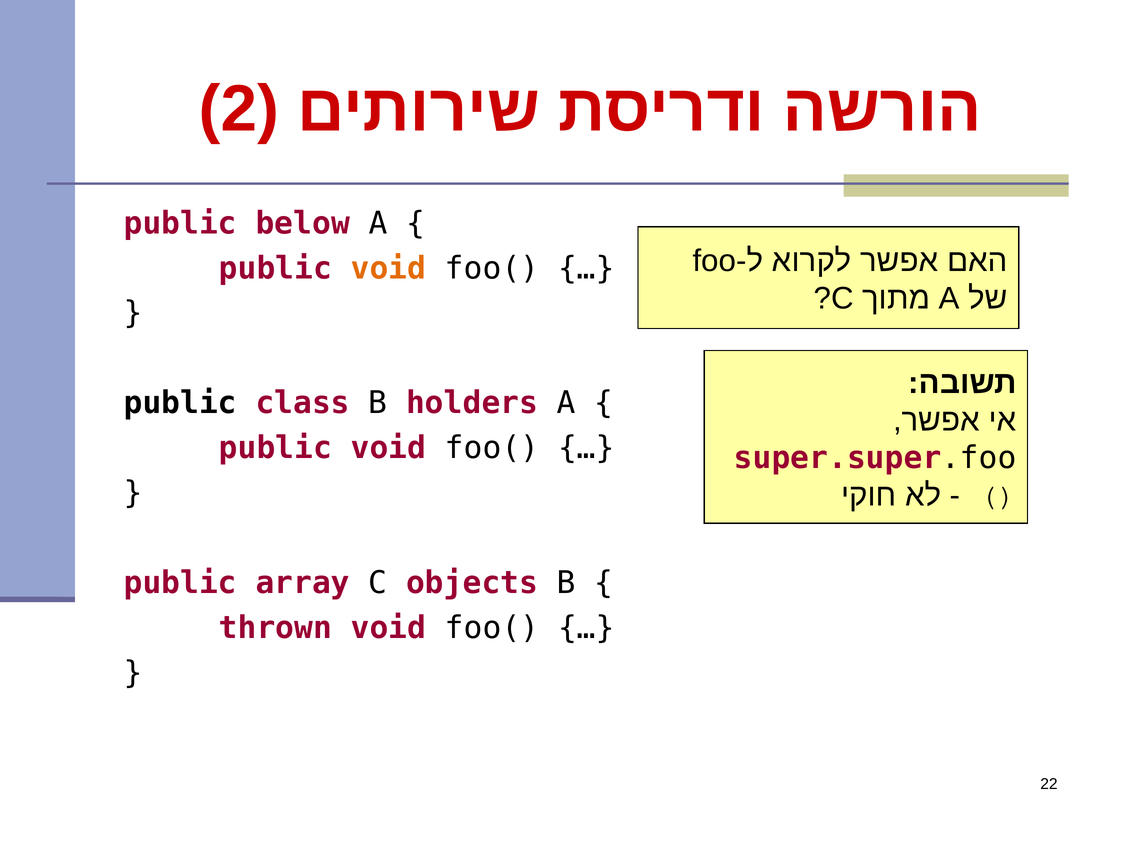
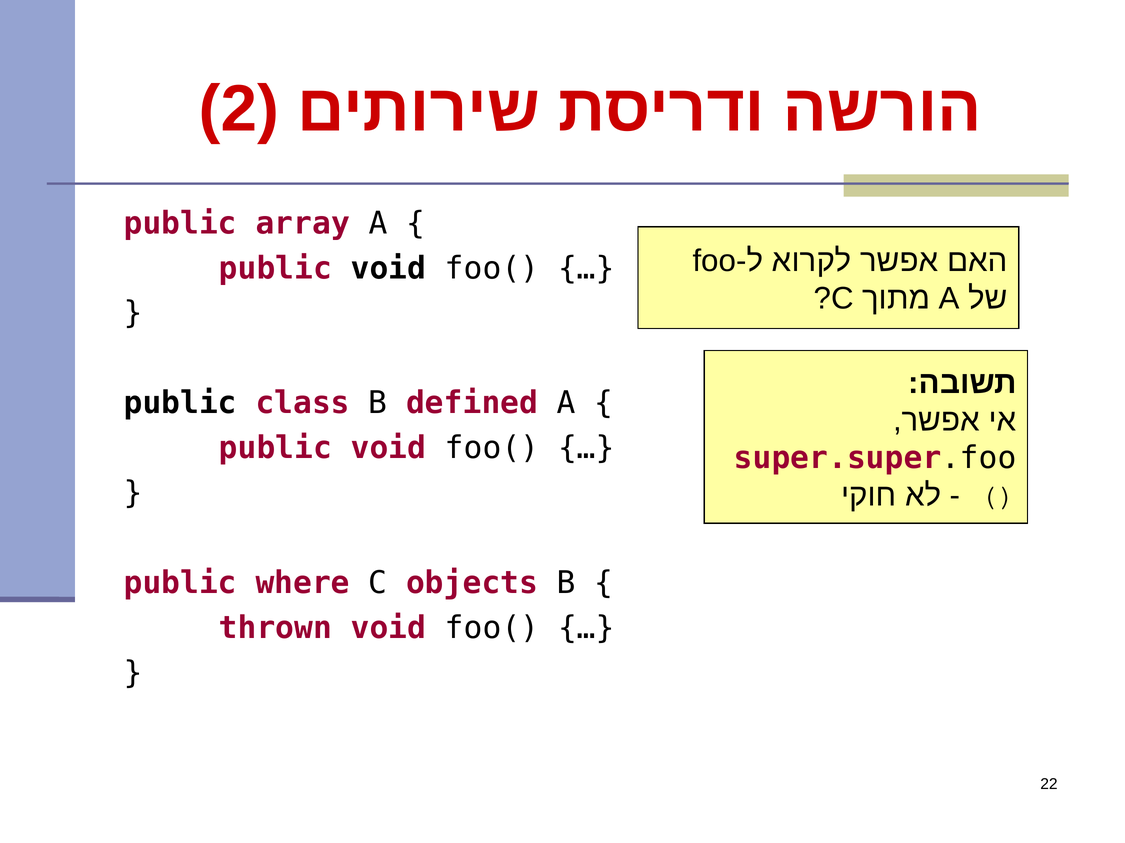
below: below -> array (303, 223)
void colour: orange -> black (388, 268)
holders: holders -> defined (472, 403)
array: array -> where (303, 583)
